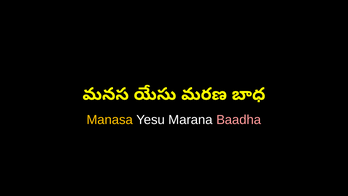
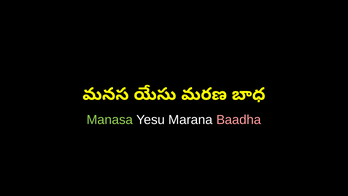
Manasa colour: yellow -> light green (110, 120)
